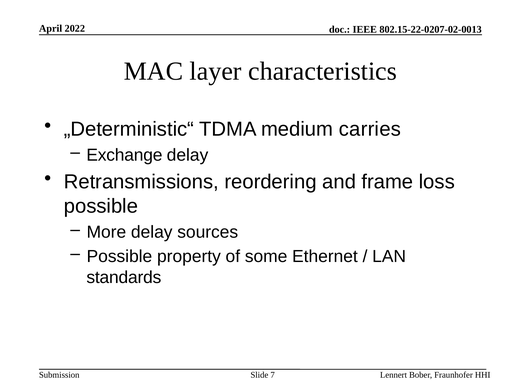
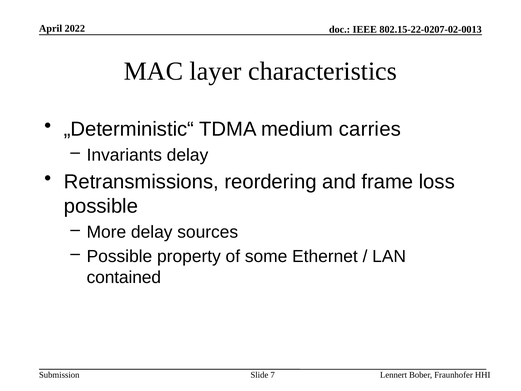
Exchange: Exchange -> Invariants (124, 155)
standards: standards -> contained (124, 277)
